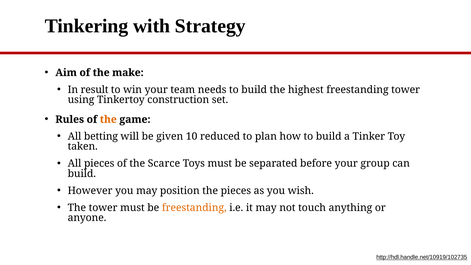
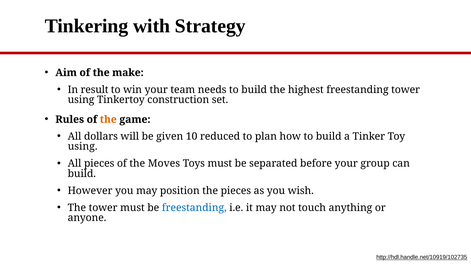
betting: betting -> dollars (101, 136)
taken: taken -> using (83, 146)
Scarce: Scarce -> Moves (164, 164)
freestanding colour: orange -> blue (194, 208)
